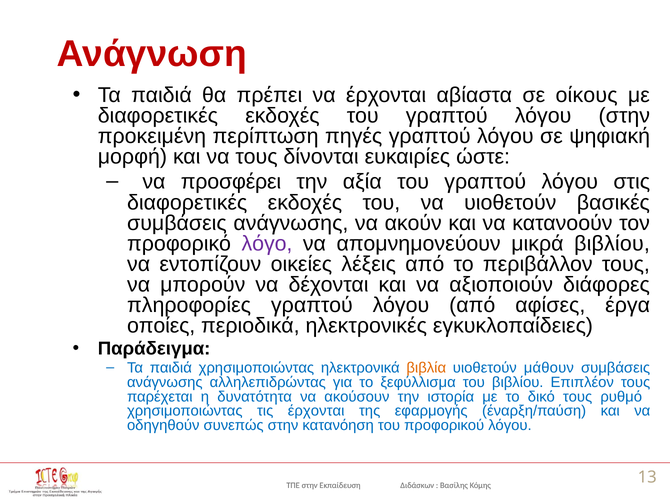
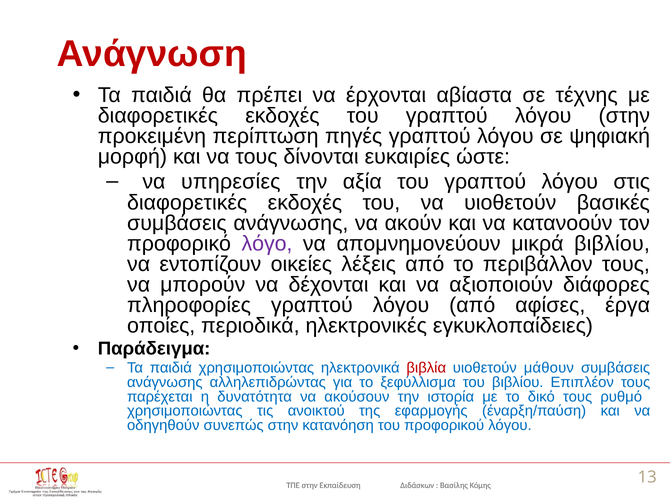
οίκους: οίκους -> τέχνης (587, 95)
προσφέρει: προσφέρει -> υπηρεσίες (231, 182)
βιβλία colour: orange -> red (426, 368)
τις έρχονται: έρχονται -> ανοικτού (316, 411)
